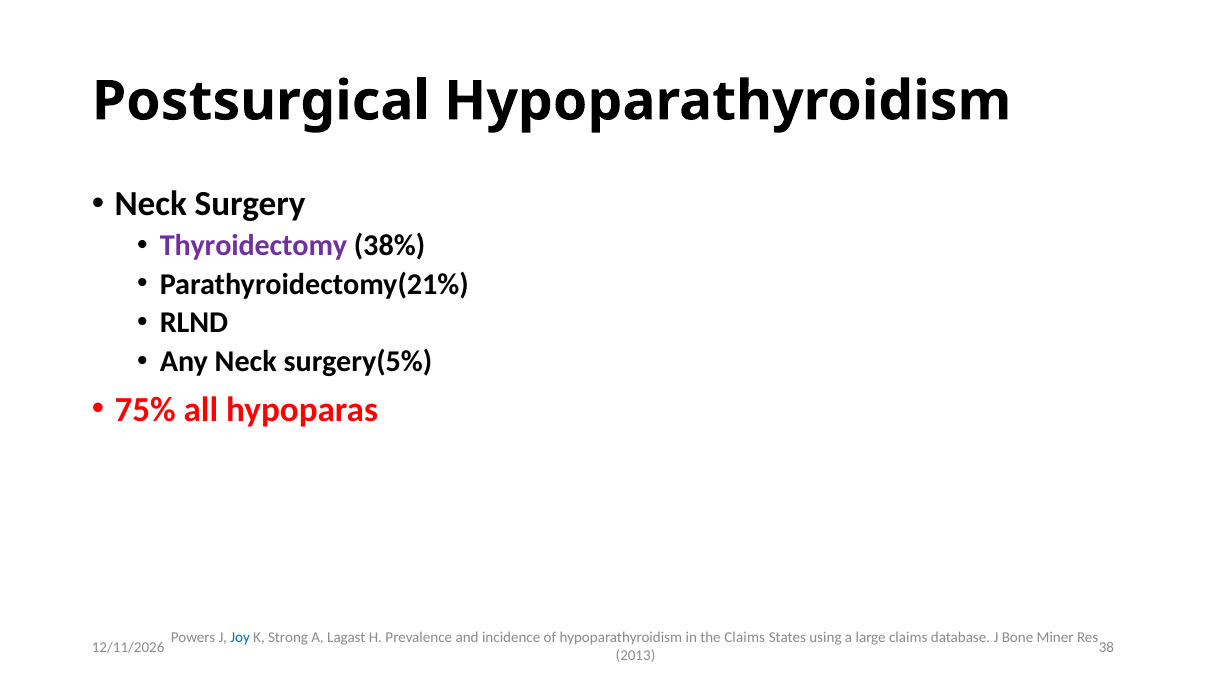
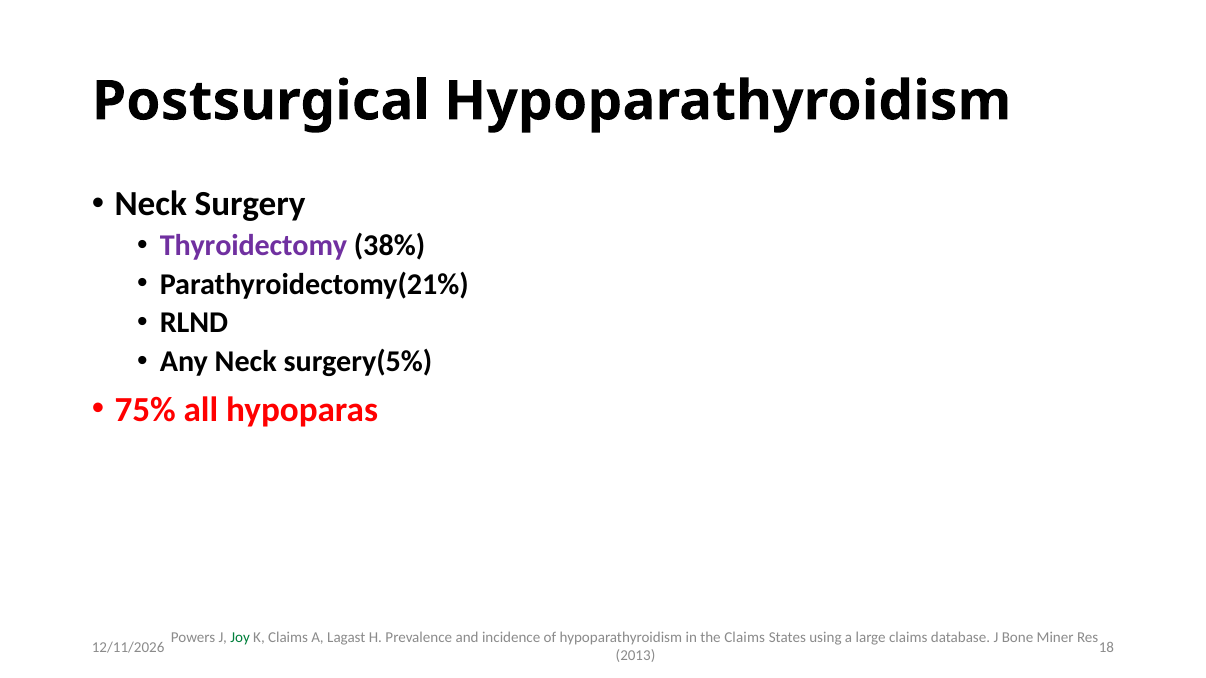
Joy colour: blue -> green (240, 638)
K Strong: Strong -> Claims (288, 638)
38: 38 -> 18 (1106, 648)
